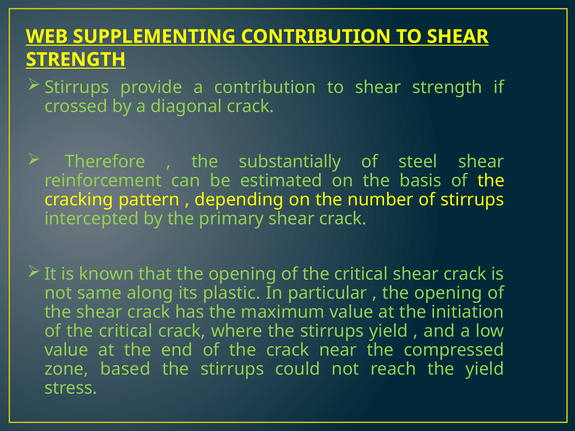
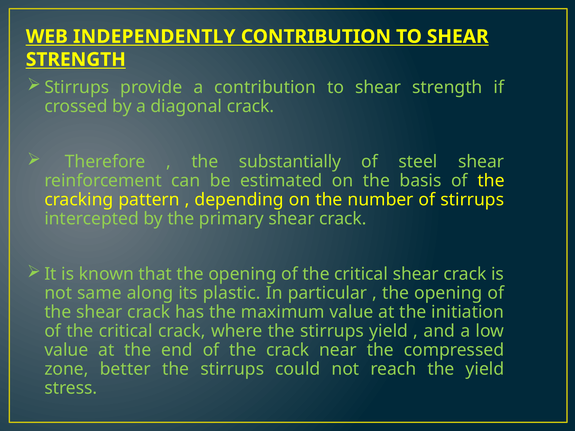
SUPPLEMENTING: SUPPLEMENTING -> INDEPENDENTLY (154, 37)
based: based -> better (125, 369)
